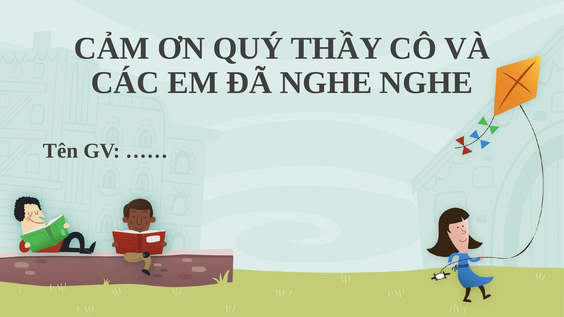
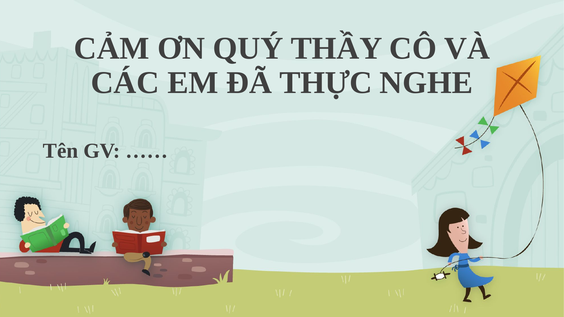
ĐÃ NGHE: NGHE -> THỰC (326, 83)
